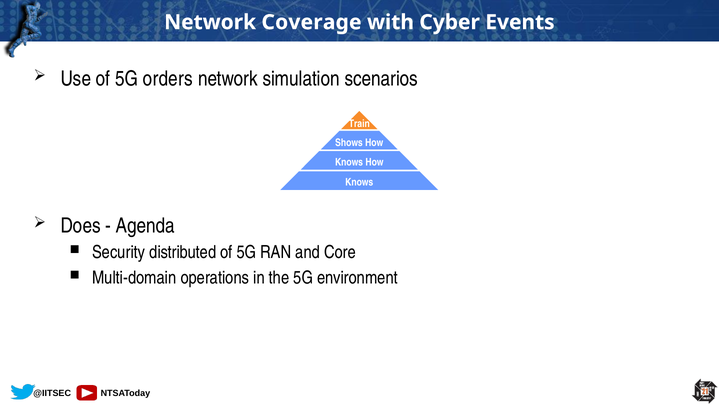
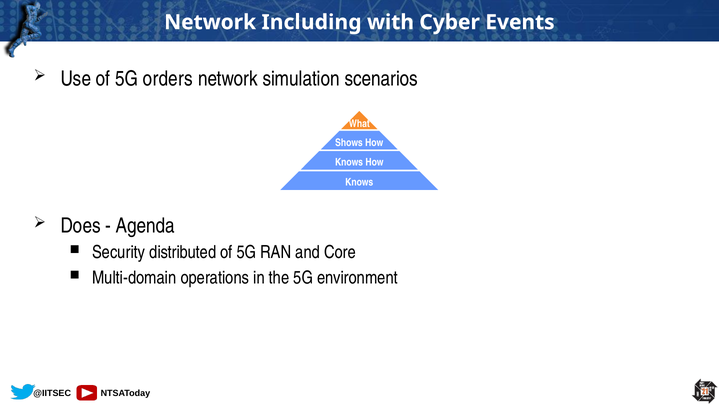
Coverage: Coverage -> Including (312, 22)
Train: Train -> What (359, 124)
